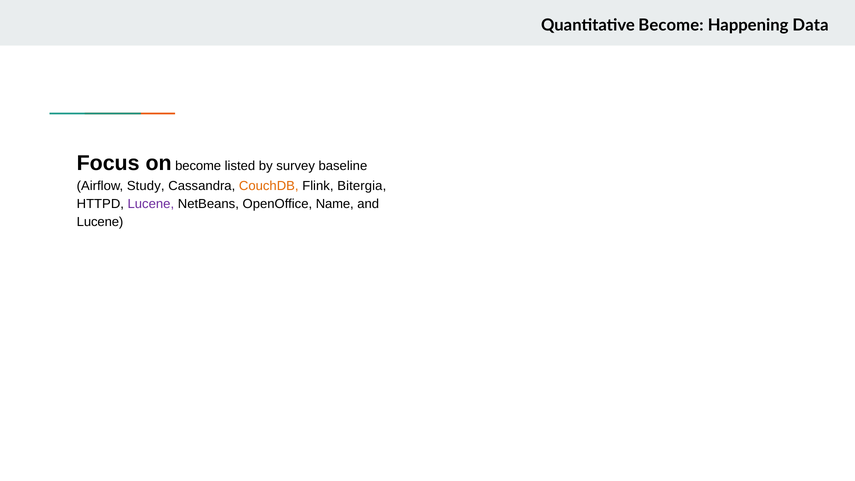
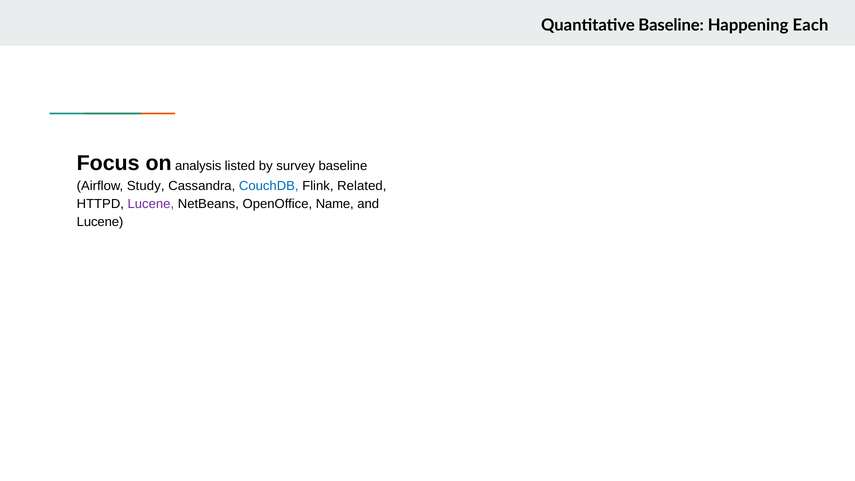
Quantitative Become: Become -> Baseline (671, 25)
Data: Data -> Each (811, 25)
on become: become -> analysis (198, 166)
CouchDB colour: orange -> blue (269, 186)
Bitergia: Bitergia -> Related (362, 186)
